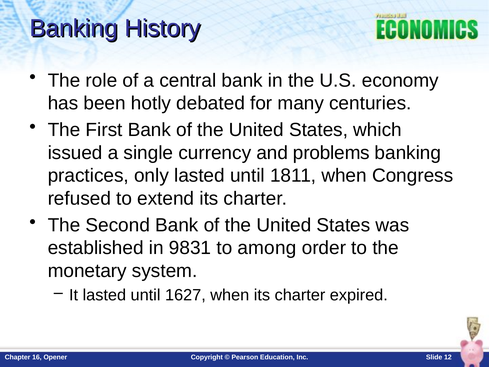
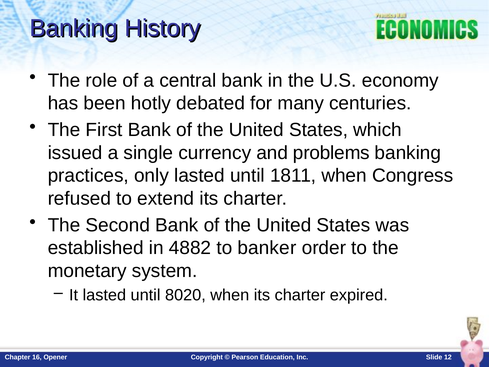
9831: 9831 -> 4882 (190, 248)
among: among -> banker (267, 248)
1627: 1627 -> 8020 (185, 295)
